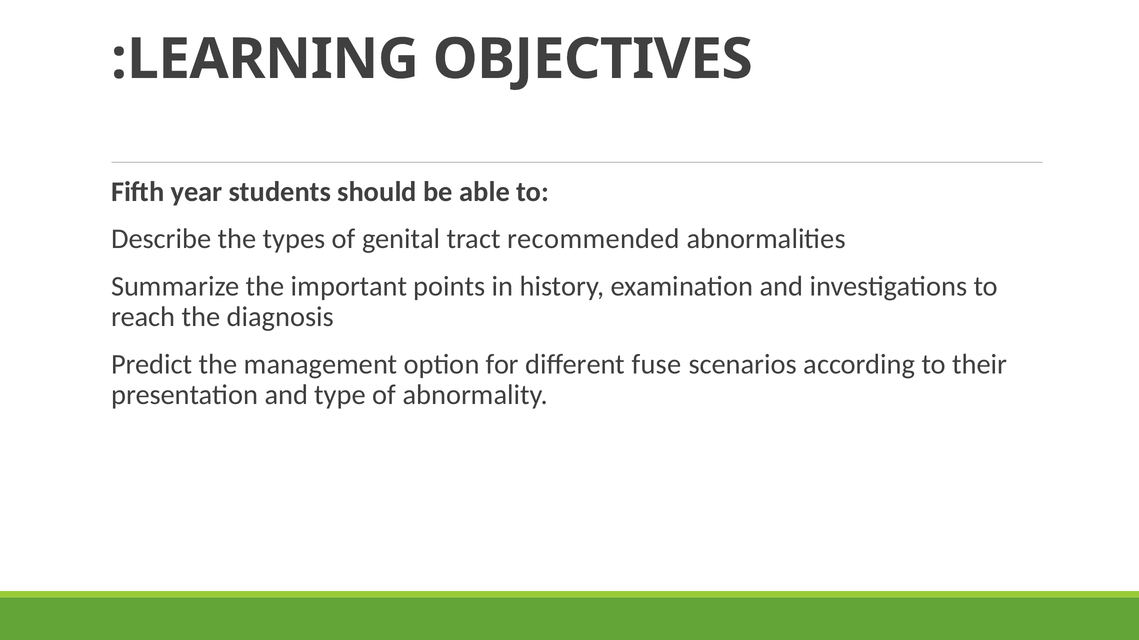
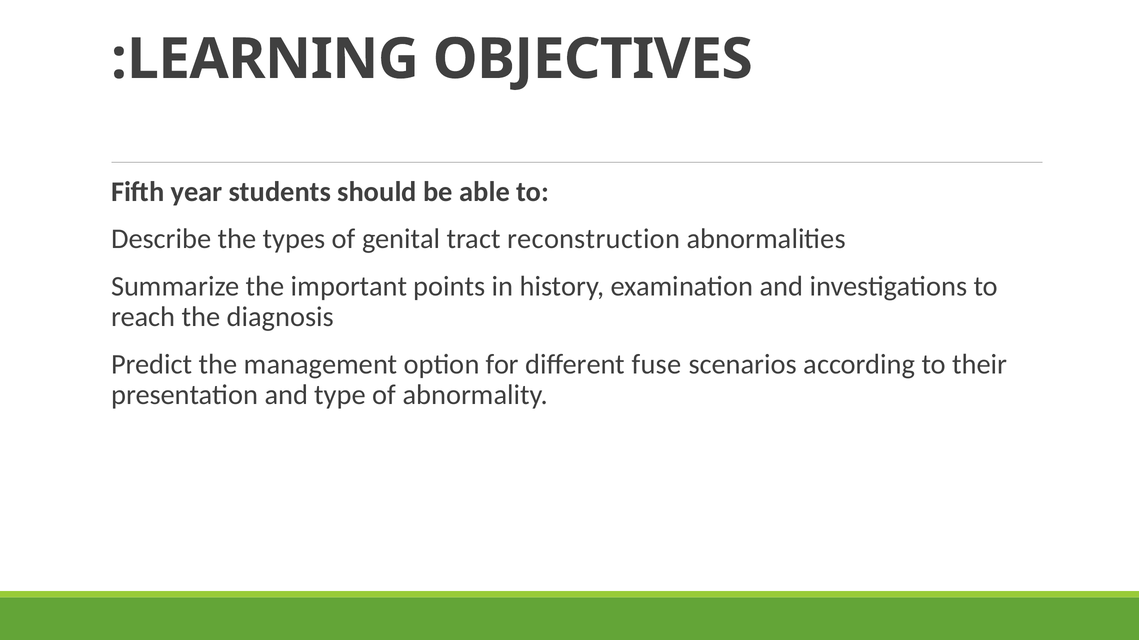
recommended: recommended -> reconstruction (594, 239)
